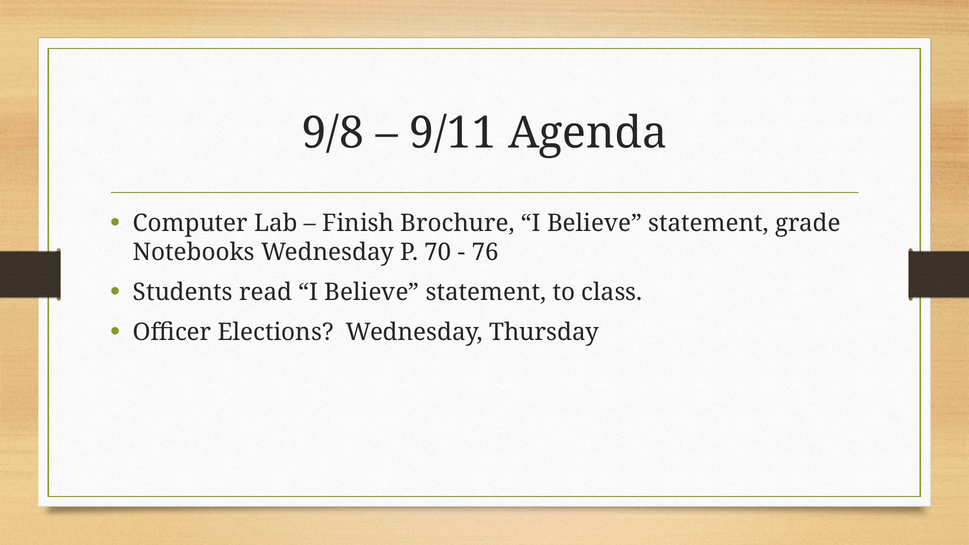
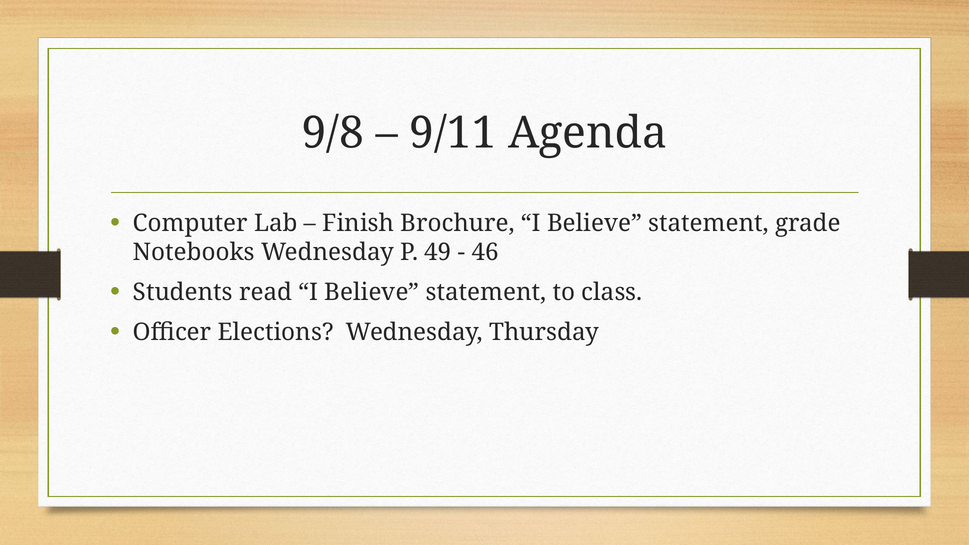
70: 70 -> 49 (438, 252)
76: 76 -> 46 (485, 252)
